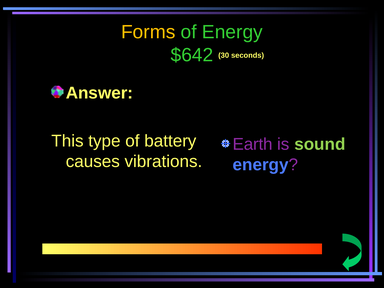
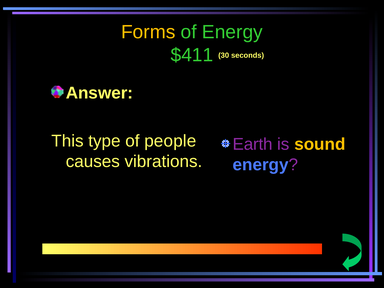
$642: $642 -> $411 (192, 55)
battery: battery -> people (170, 141)
sound colour: light green -> yellow (320, 144)
